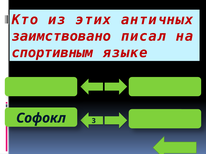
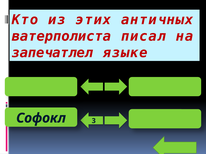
заимствовано: заимствовано -> ватерполиста (61, 36)
спортивным: спортивным -> запечатлел (52, 53)
